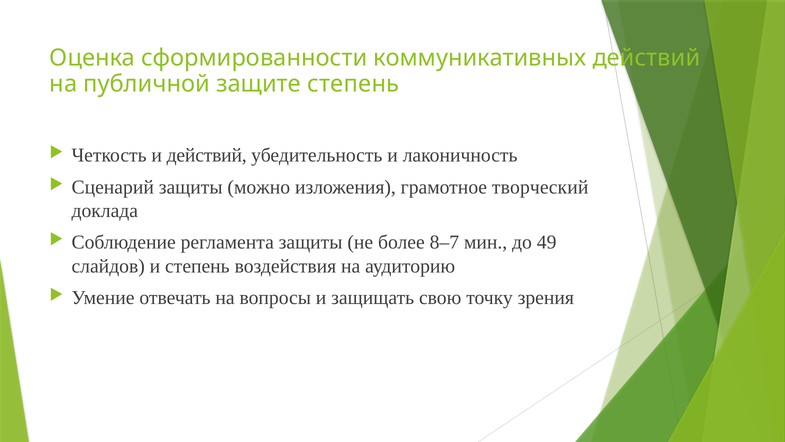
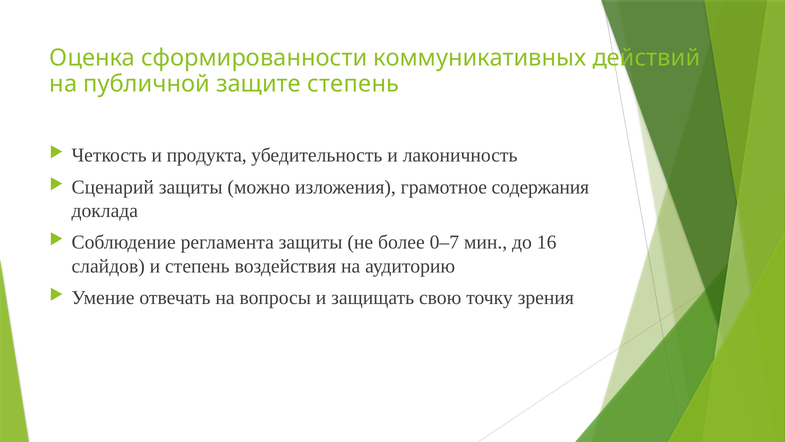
и действий: действий -> продукта (207, 155)
творческий: творческий -> содержания (540, 187)
8–7: 8–7 -> 0–7 (444, 242)
49: 49 -> 16 (547, 242)
